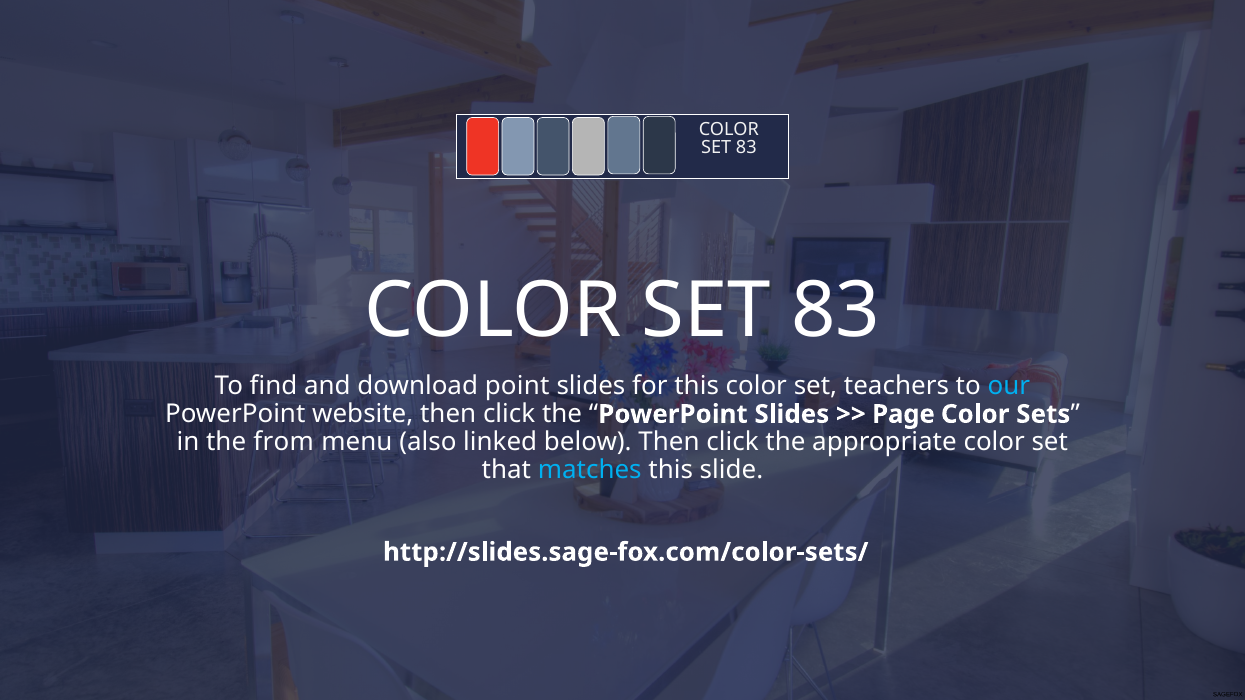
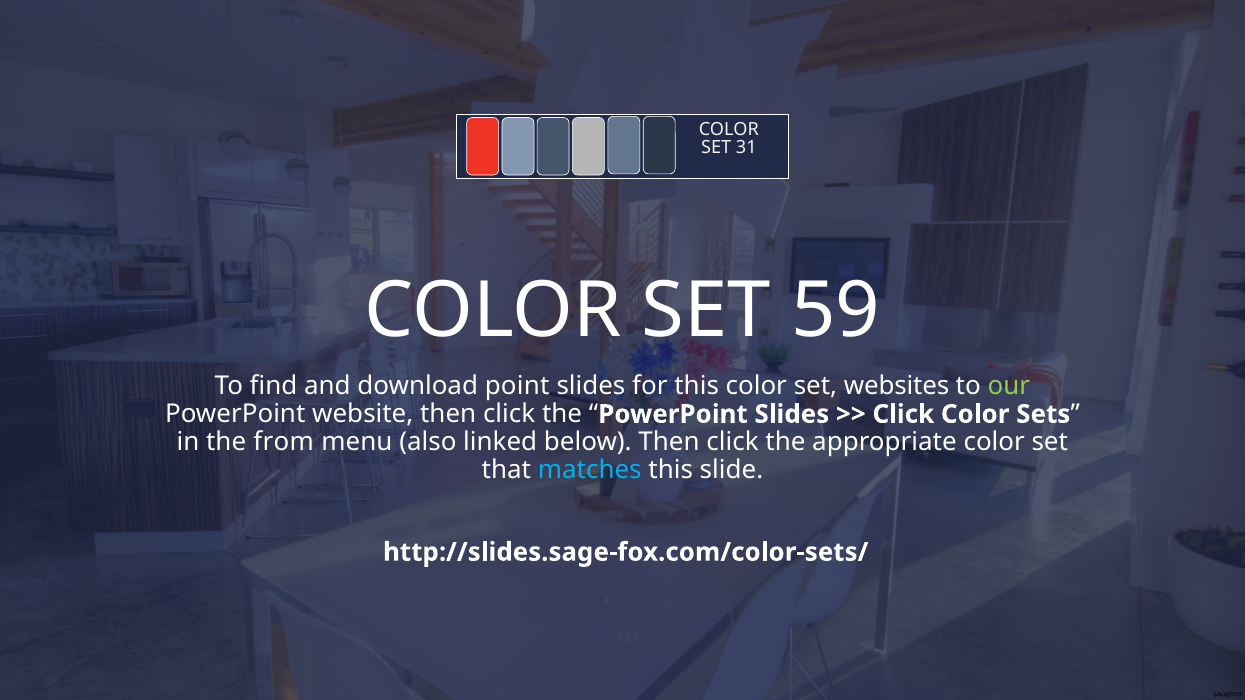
83: 83 -> 31 (746, 148)
83: 83 -> 59 (836, 311)
teachers: teachers -> websites (897, 386)
our colour: light blue -> light green (1009, 386)
Page: Page -> Click (903, 414)
